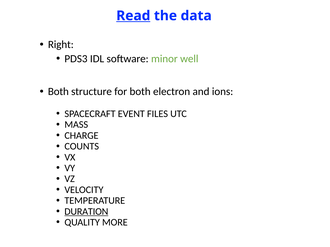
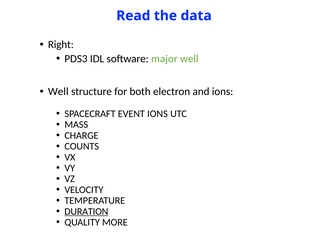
Read underline: present -> none (133, 16)
minor: minor -> major (164, 59)
Both: Both -> Well (58, 92)
EVENT FILES: FILES -> IONS (157, 114)
